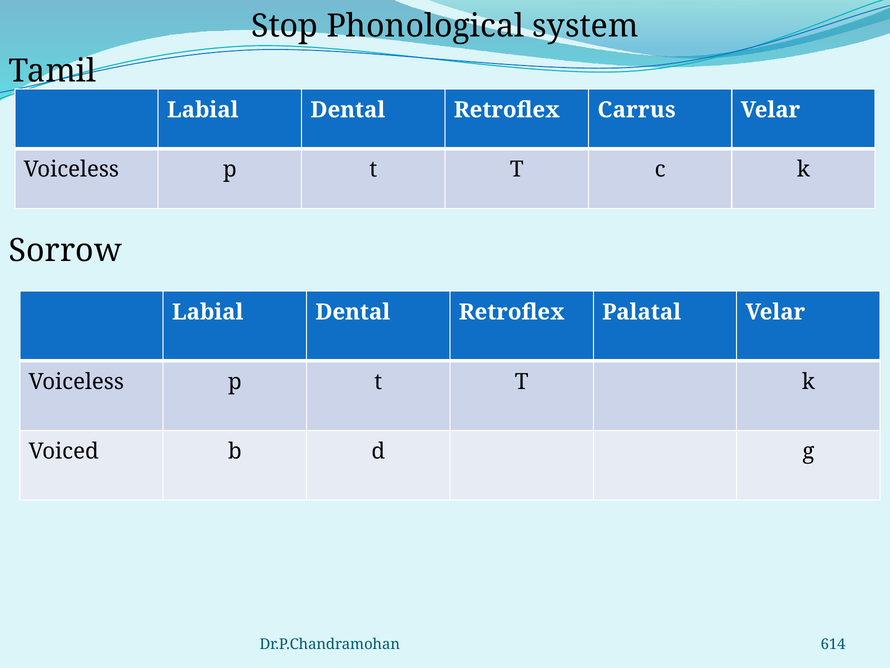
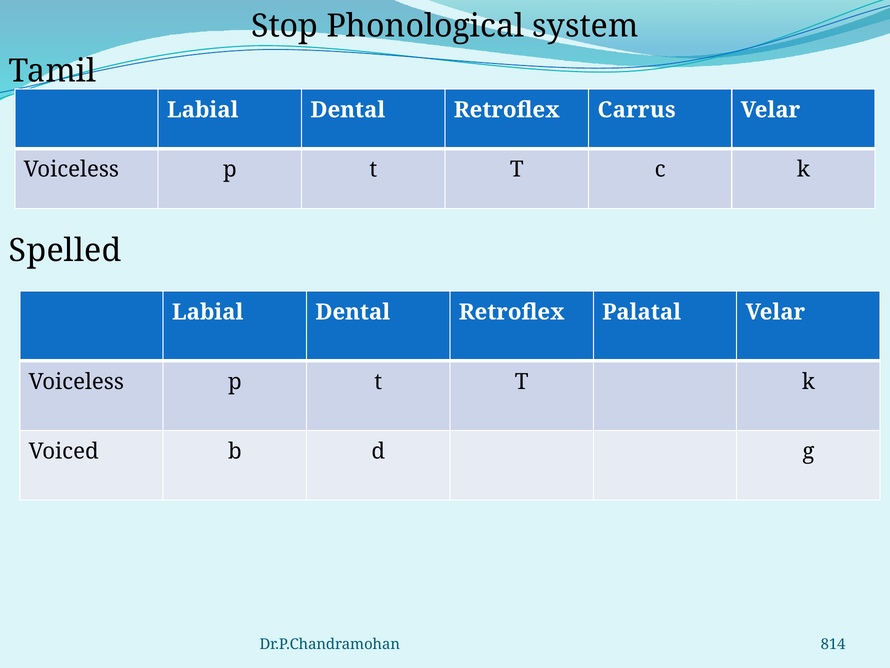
Sorrow: Sorrow -> Spelled (65, 251)
614: 614 -> 814 (833, 644)
